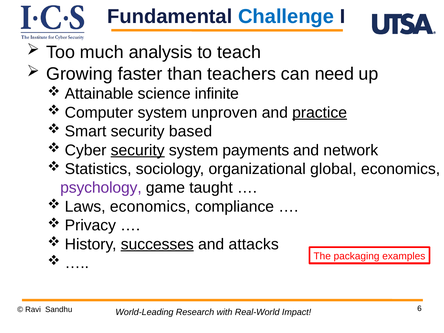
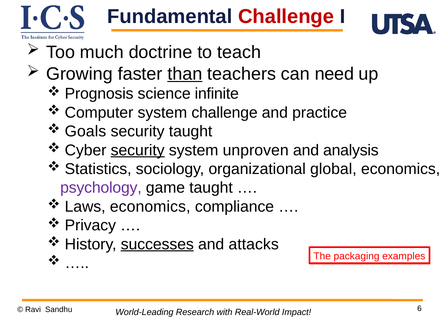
Challenge colour: blue -> red (286, 16)
analysis: analysis -> doctrine (161, 52)
than underline: none -> present (185, 74)
Attainable: Attainable -> Prognosis (99, 94)
system unproven: unproven -> challenge (225, 113)
practice underline: present -> none (320, 113)
Smart: Smart -> Goals (85, 131)
security based: based -> taught (191, 131)
payments: payments -> unproven (256, 150)
network: network -> analysis (351, 150)
